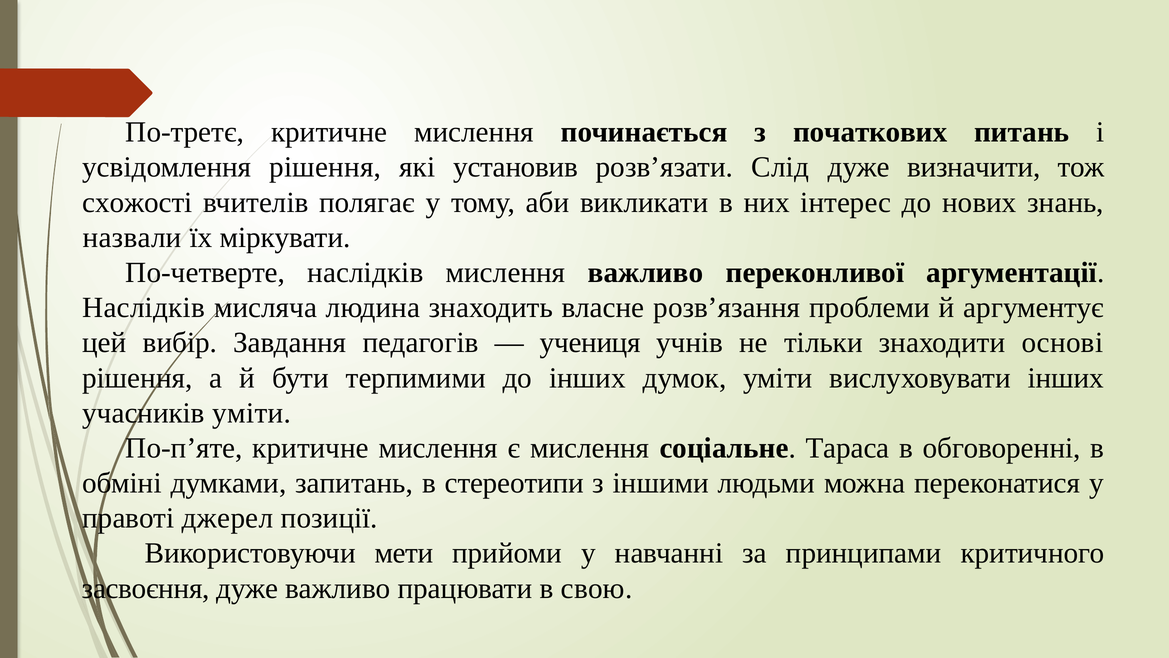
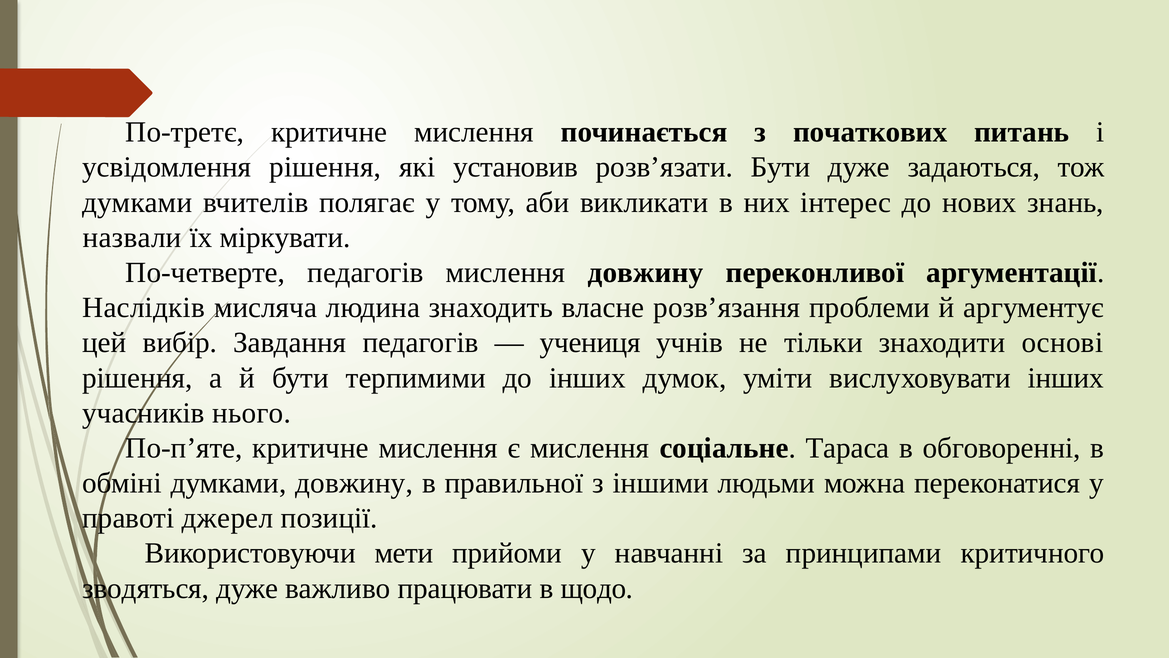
розв’язати Слід: Слід -> Бути (781, 167)
визначити: визначити -> задаються (974, 167)
схожості: схожості -> думками (137, 202)
По-четверте наслідків: наслідків -> педагогів (366, 272)
мислення важливо: важливо -> довжину (646, 272)
учасників уміти: уміти -> нього (252, 413)
думками запитань: запитань -> довжину (354, 483)
стереотипи: стереотипи -> правильної (514, 483)
засвоєння: засвоєння -> зводяться (146, 588)
свою: свою -> щодо (597, 588)
